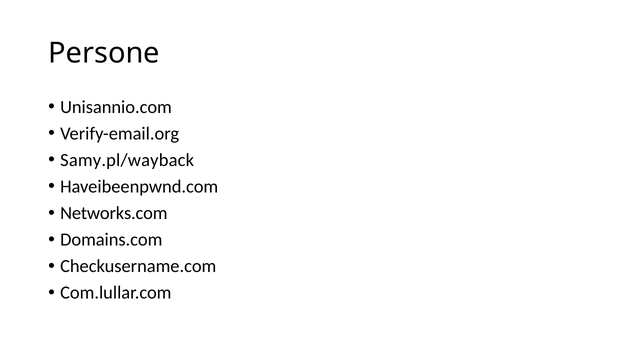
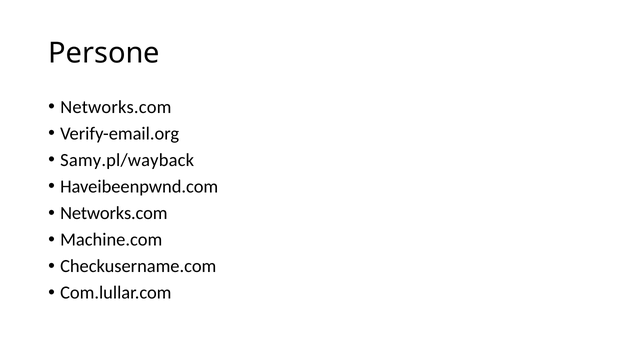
Unisannio.com: Unisannio.com -> Networks.com (116, 107)
Domains.com: Domains.com -> Machine.com (111, 240)
